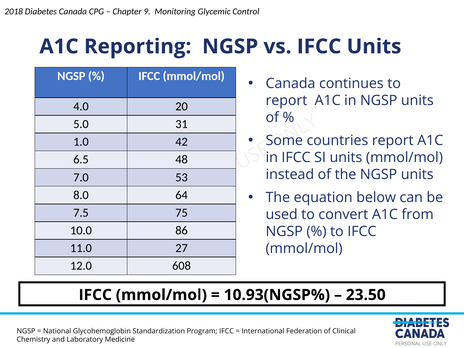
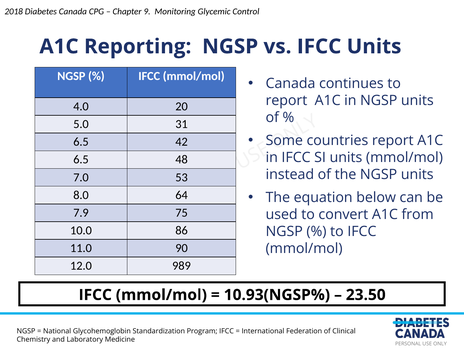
1.0: 1.0 -> 6.5 (81, 142)
7.5: 7.5 -> 7.9 (81, 213)
27: 27 -> 90 (182, 248)
608: 608 -> 989 (182, 266)
